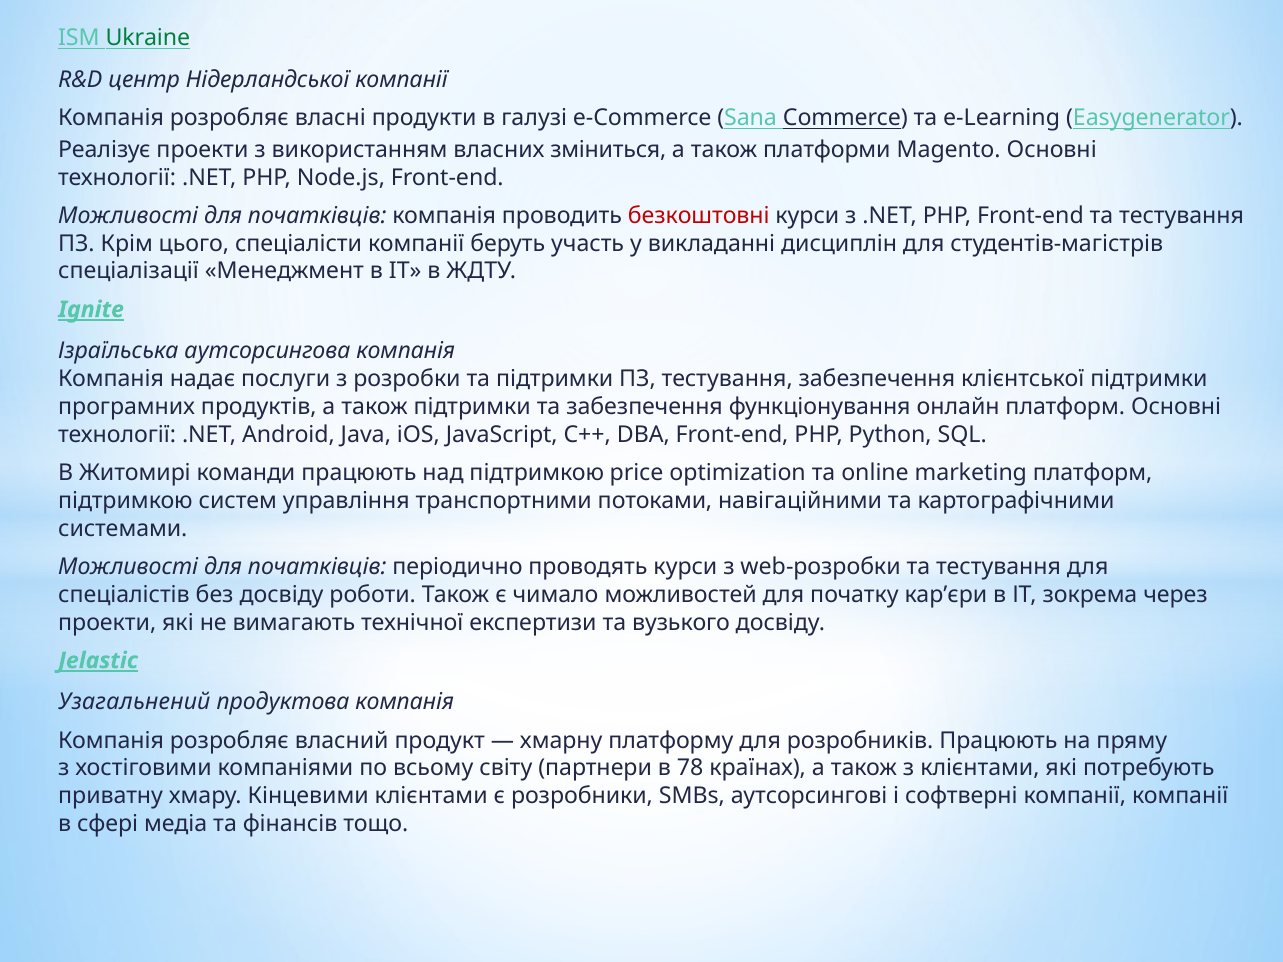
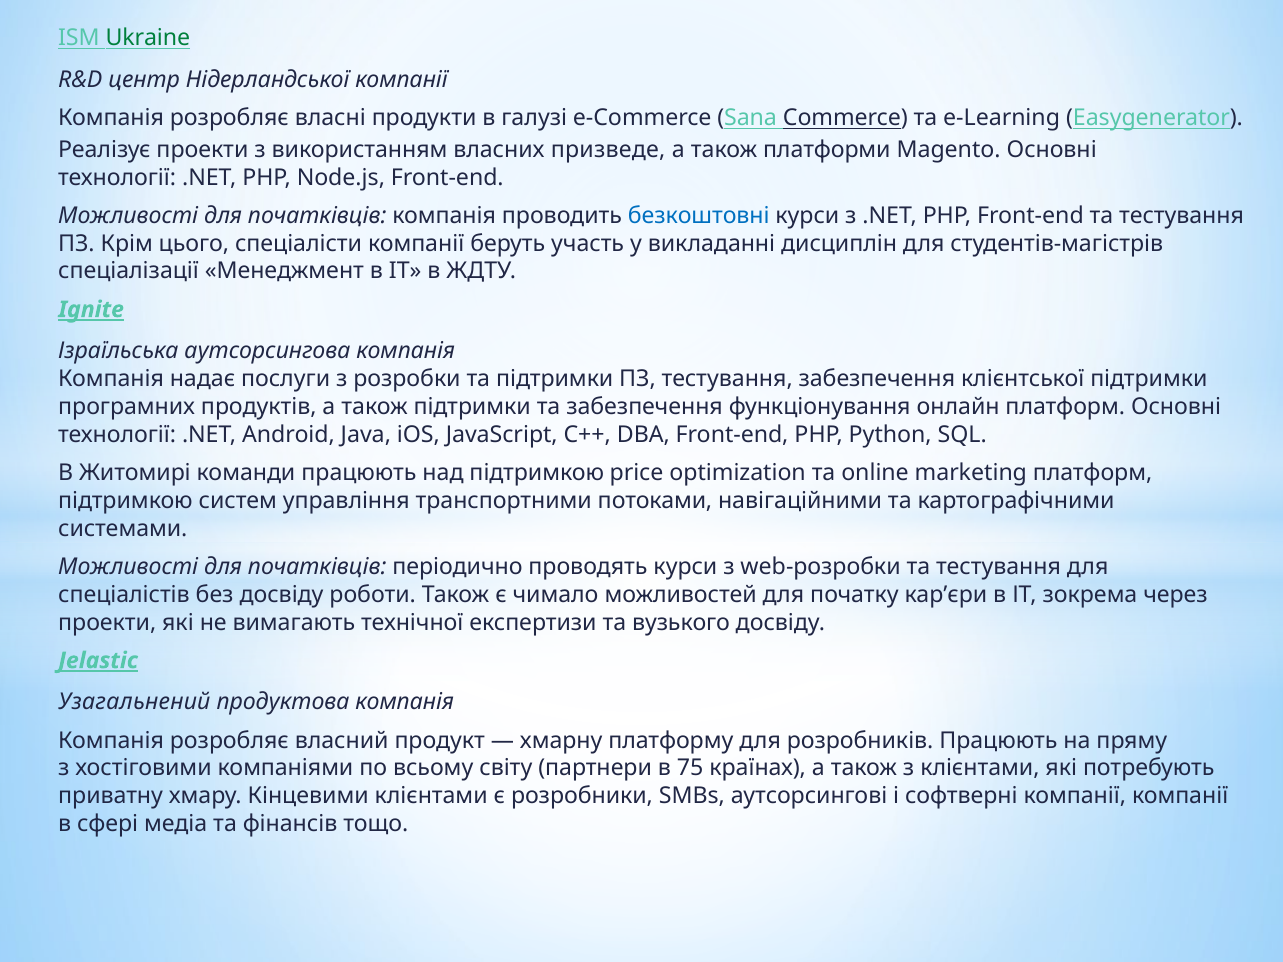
зміниться: зміниться -> призведе (608, 150)
безкоштовні colour: red -> blue (699, 216)
78: 78 -> 75 (690, 769)
